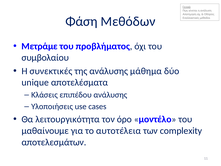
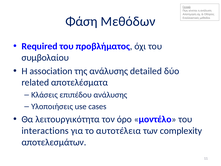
Μετράμε: Μετράμε -> Required (40, 46)
συνεκτικές: συνεκτικές -> association (51, 71)
μάθημα: μάθημα -> detailed (146, 71)
unique: unique -> related (35, 82)
μαθαίνουμε: μαθαίνουμε -> interactions (45, 131)
